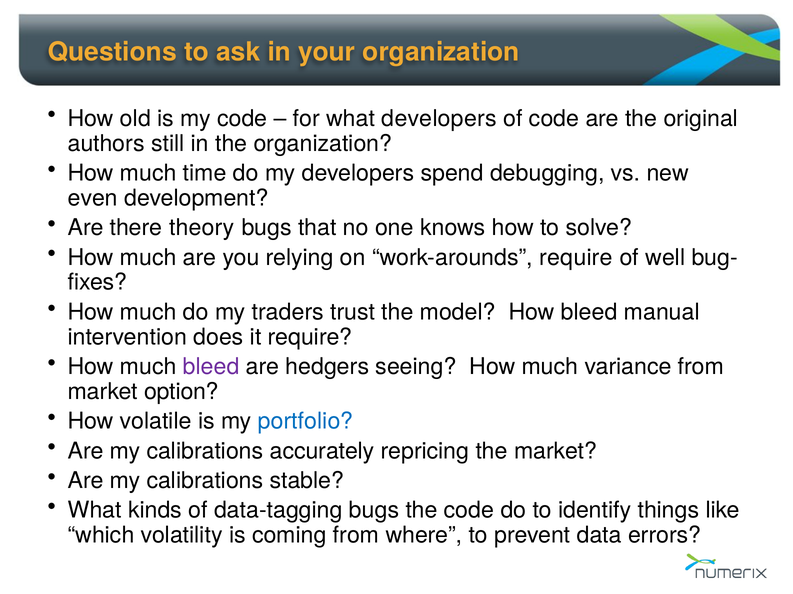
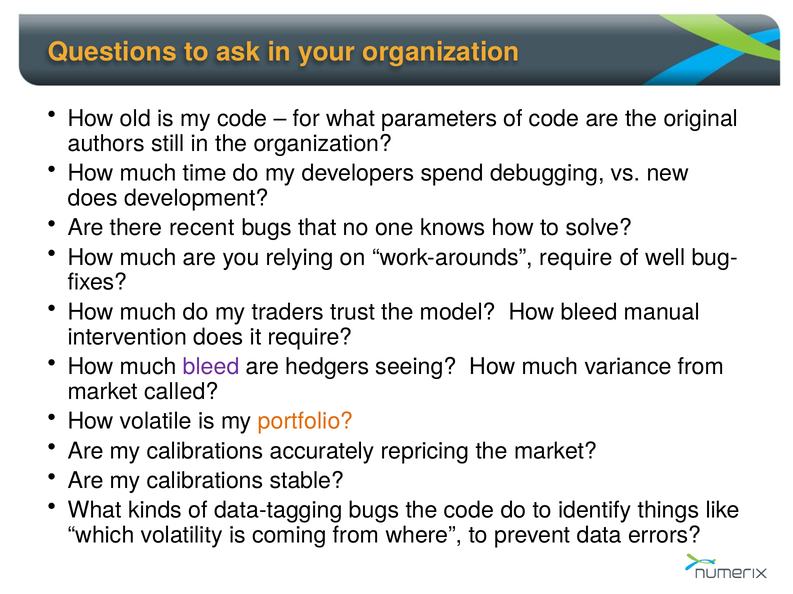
what developers: developers -> parameters (439, 119)
even: even -> does (93, 198)
theory: theory -> recent (202, 228)
option: option -> called (181, 392)
portfolio colour: blue -> orange (306, 422)
